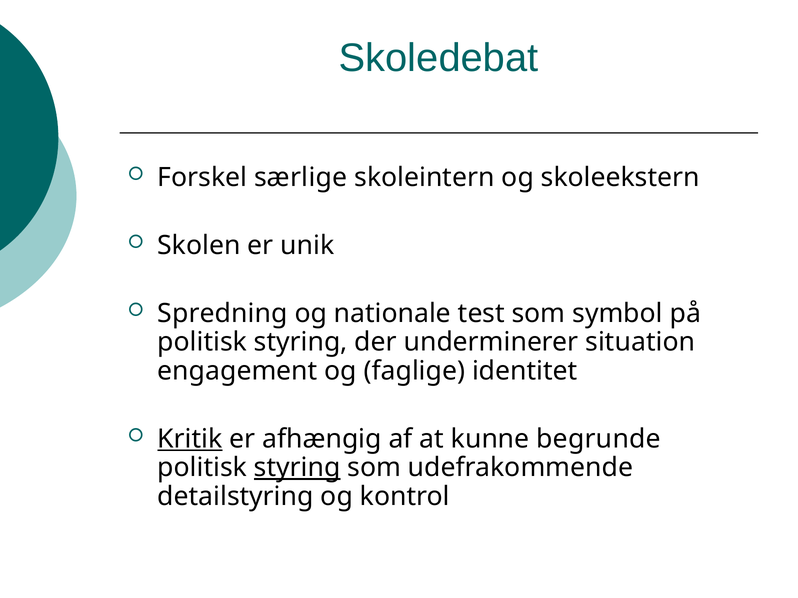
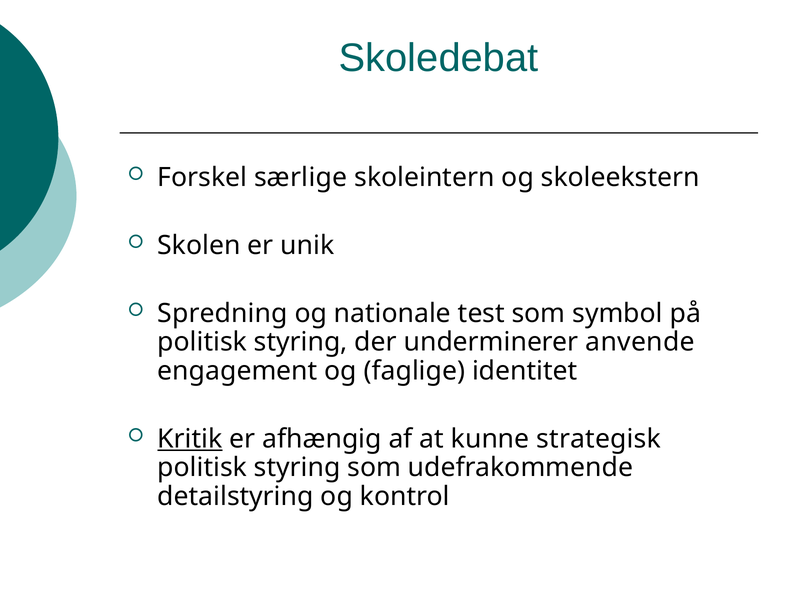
situation: situation -> anvende (640, 342)
begrunde: begrunde -> strategisk (599, 439)
styring underline: present -> none (297, 468)
